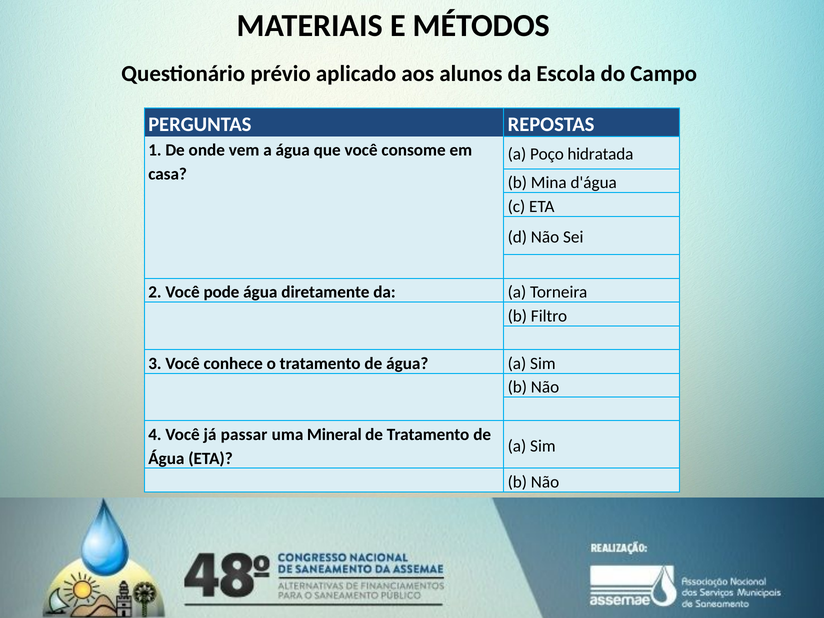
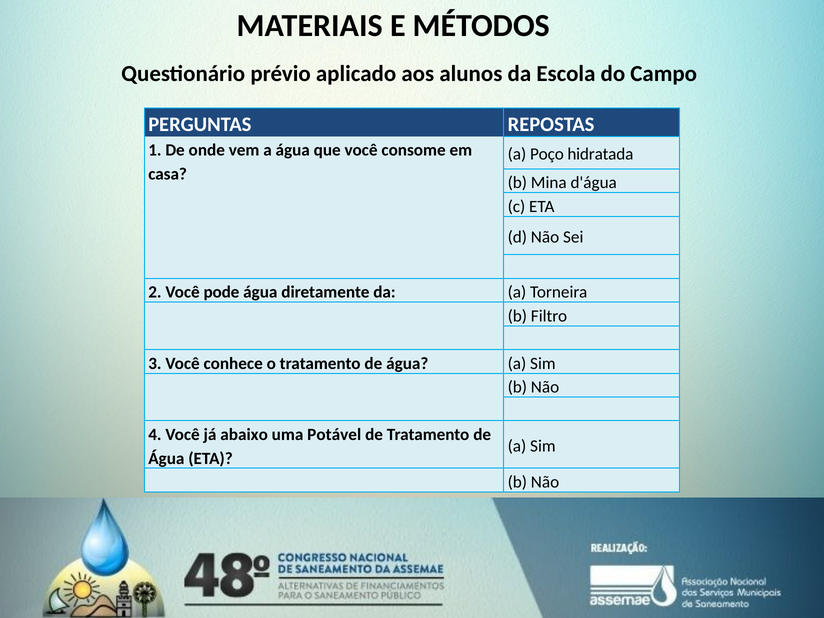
passar: passar -> abaixo (244, 435)
Mineral: Mineral -> Potável (334, 435)
